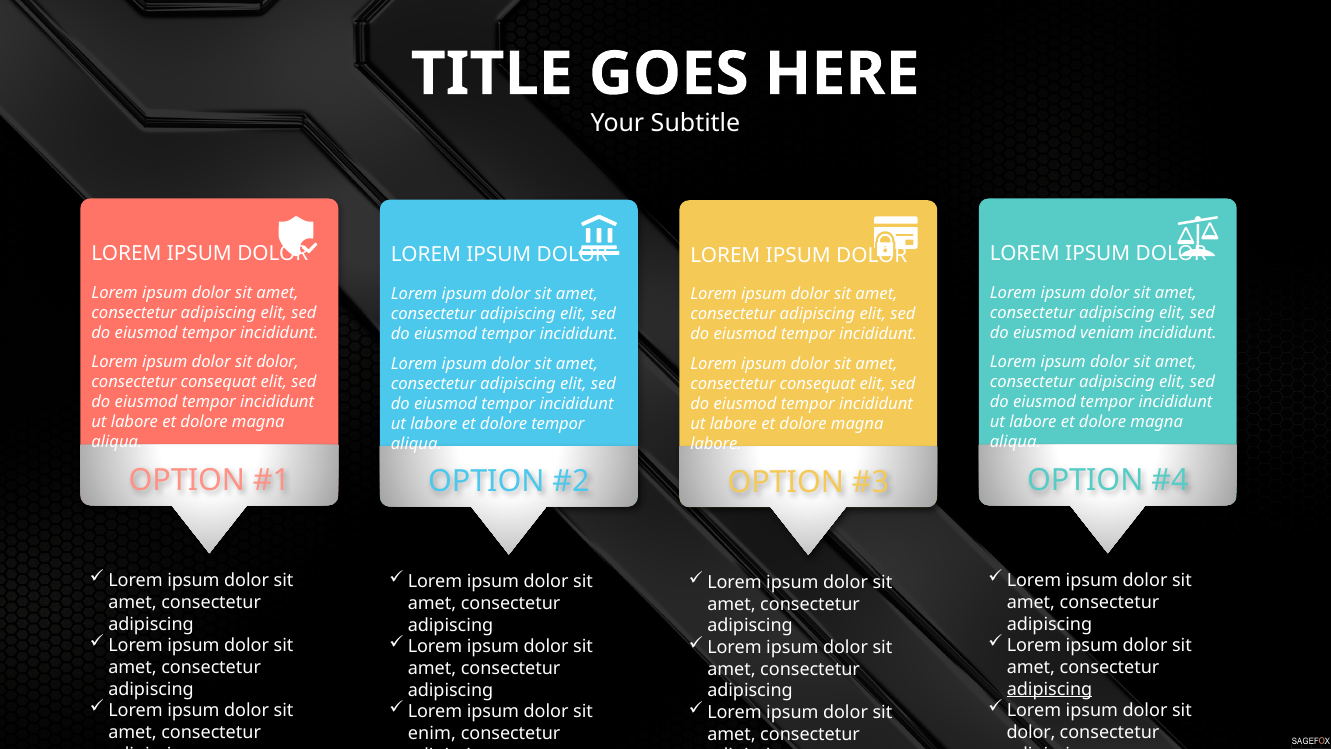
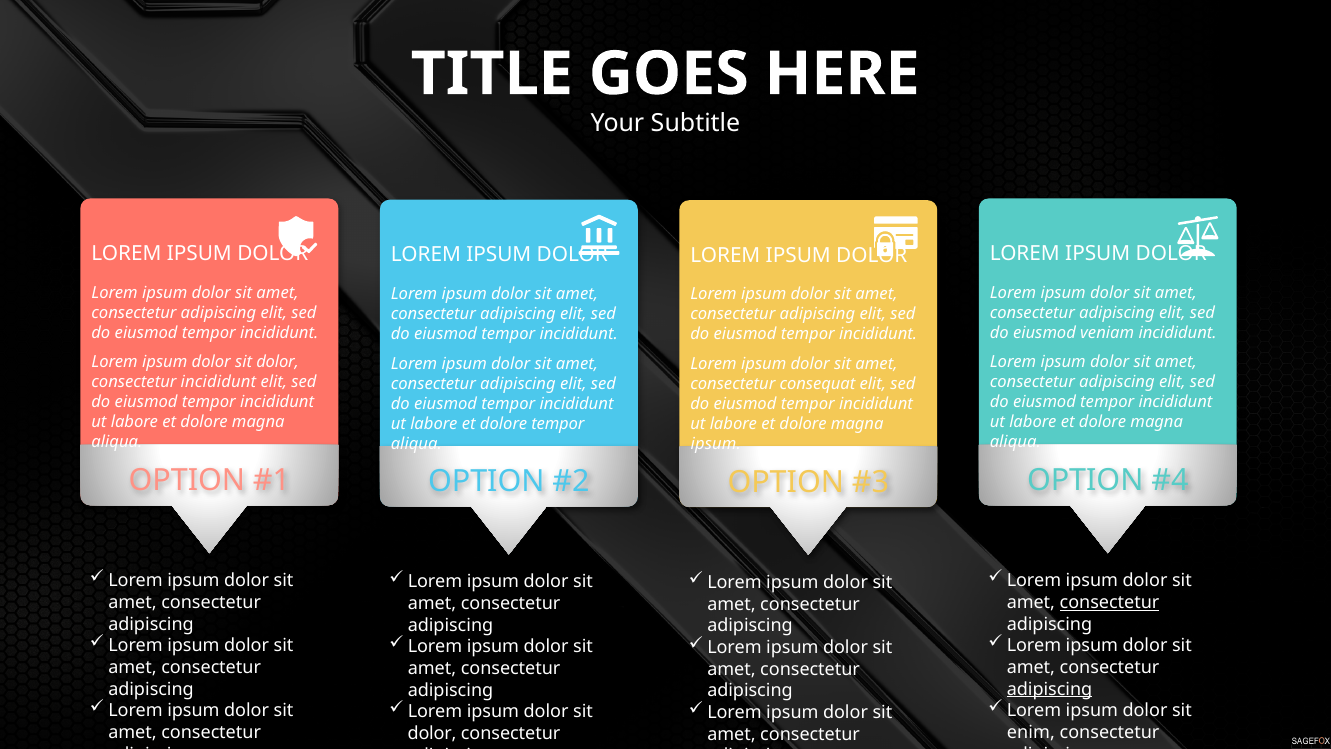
consequat: consequat -> incididunt (218, 382)
labore: labore -> ipsum (716, 444)
consectetur underline: none -> present (1110, 602)
dolor: dolor -> enim (1031, 732)
enim: enim -> dolor (432, 733)
